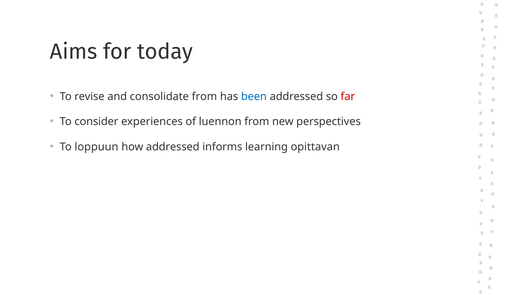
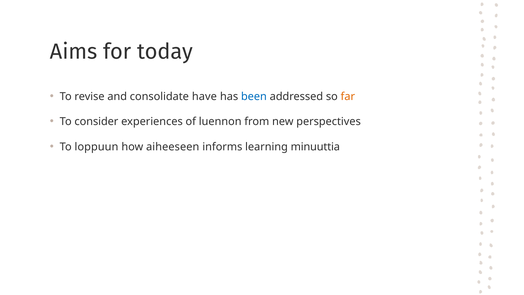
consolidate from: from -> have (204, 96)
far colour: red -> orange (348, 96)
how addressed: addressed -> aiheeseen (173, 147)
opittavan: opittavan -> minuuttia (315, 147)
